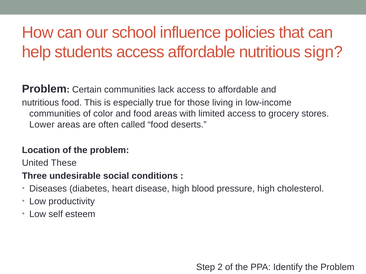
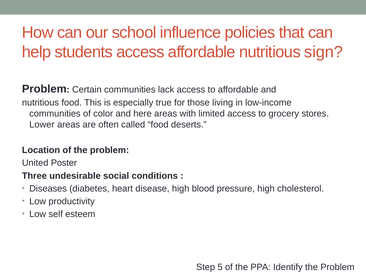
and food: food -> here (143, 114)
These: These -> Poster (64, 163)
2: 2 -> 5 (220, 268)
